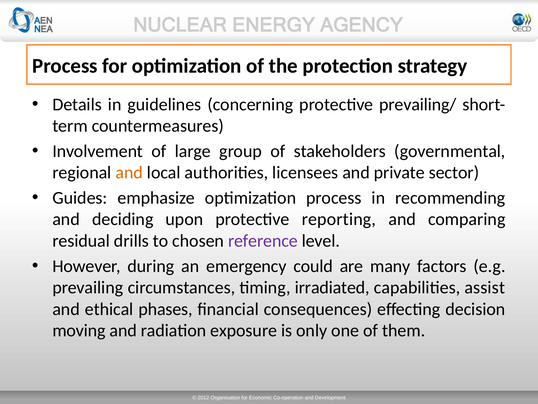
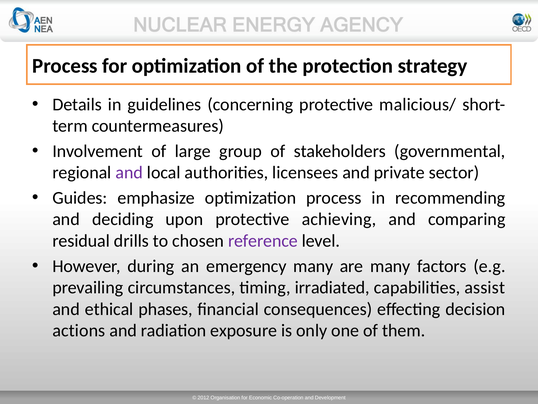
prevailing/: prevailing/ -> malicious/ (418, 104)
and colour: orange -> purple (129, 173)
reporting: reporting -> achieving (339, 219)
emergency could: could -> many (313, 266)
moving: moving -> actions (79, 330)
